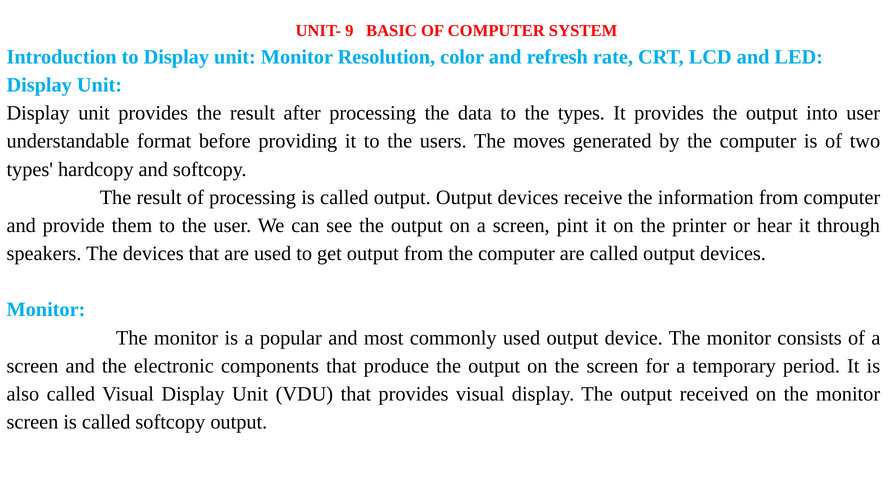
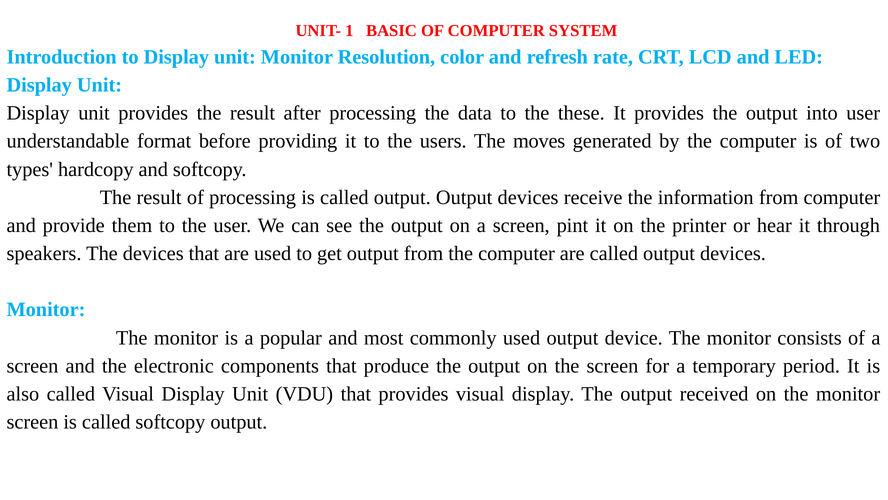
9: 9 -> 1 (349, 31)
the types: types -> these (581, 113)
